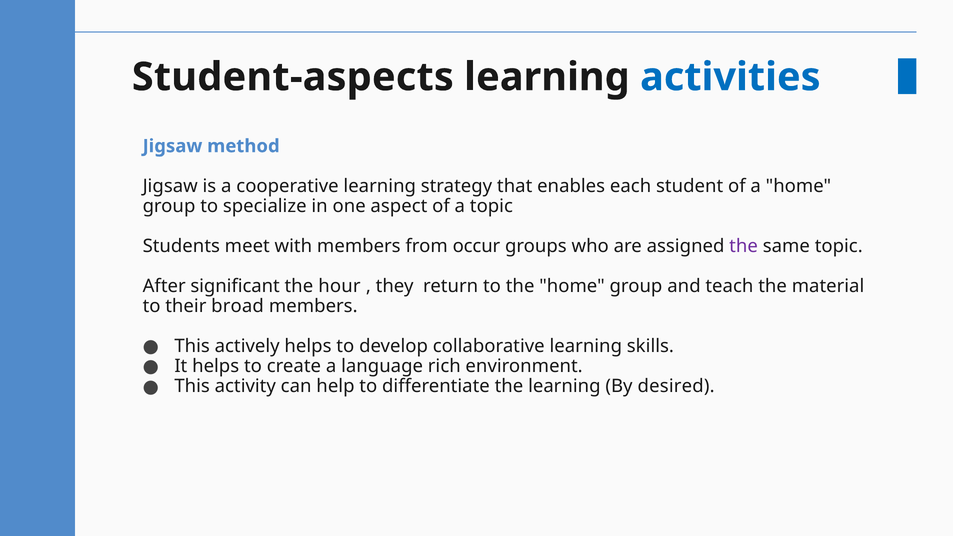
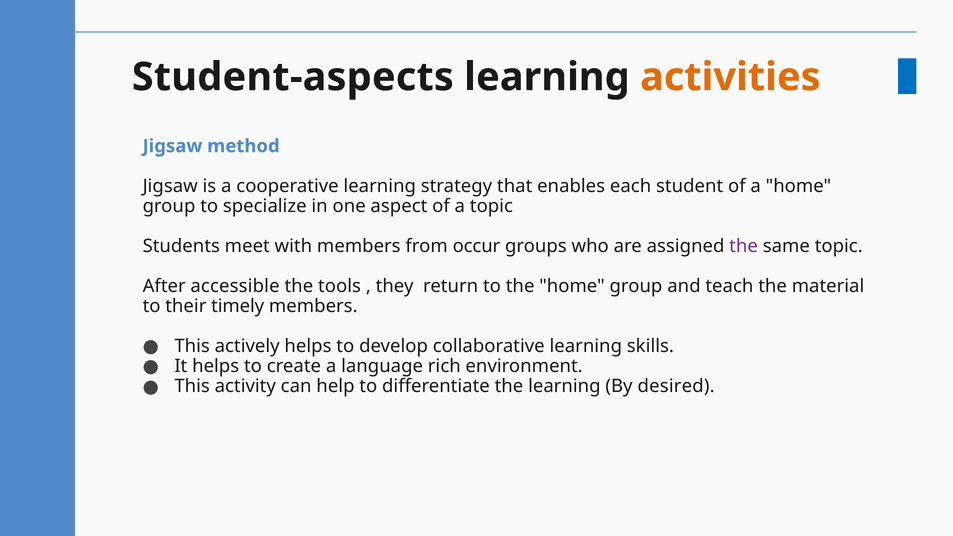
activities colour: blue -> orange (730, 77)
significant: significant -> accessible (235, 286)
hour: hour -> tools (340, 286)
broad: broad -> timely (238, 306)
